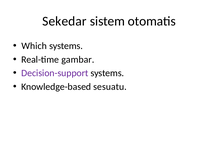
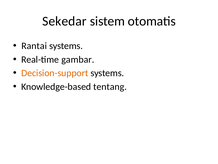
Which: Which -> Rantai (34, 46)
Decision-support colour: purple -> orange (55, 73)
sesuatu: sesuatu -> tentang (110, 86)
